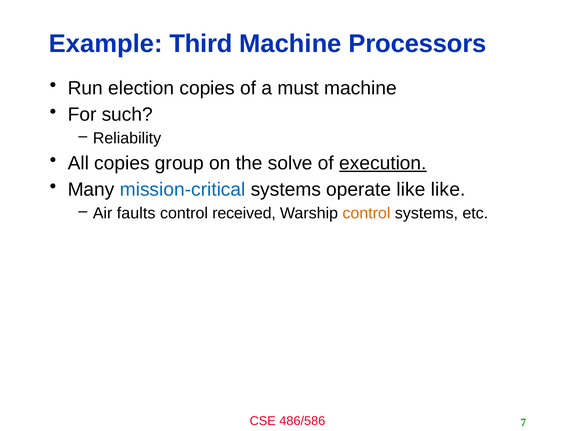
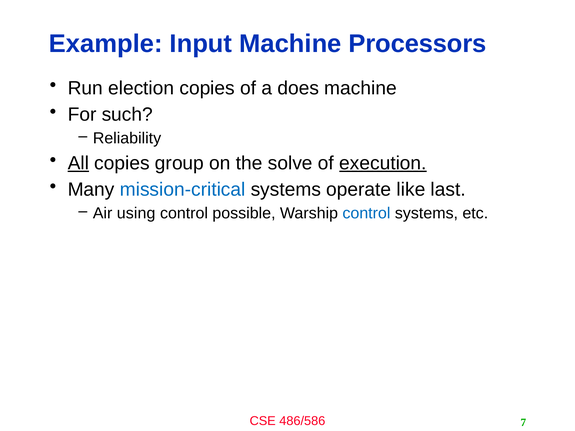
Third: Third -> Input (201, 44)
must: must -> does (298, 88)
All underline: none -> present (78, 163)
like like: like -> last (448, 190)
faults: faults -> using (136, 213)
received: received -> possible (244, 213)
control colour: orange -> blue (366, 213)
